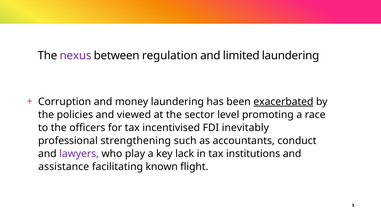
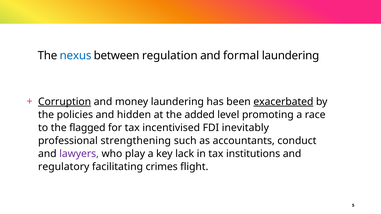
nexus colour: purple -> blue (76, 56)
limited: limited -> formal (241, 56)
Corruption underline: none -> present (65, 102)
viewed: viewed -> hidden (134, 115)
sector: sector -> added (200, 115)
officers: officers -> flagged (87, 128)
assistance: assistance -> regulatory (64, 167)
known: known -> crimes (162, 167)
